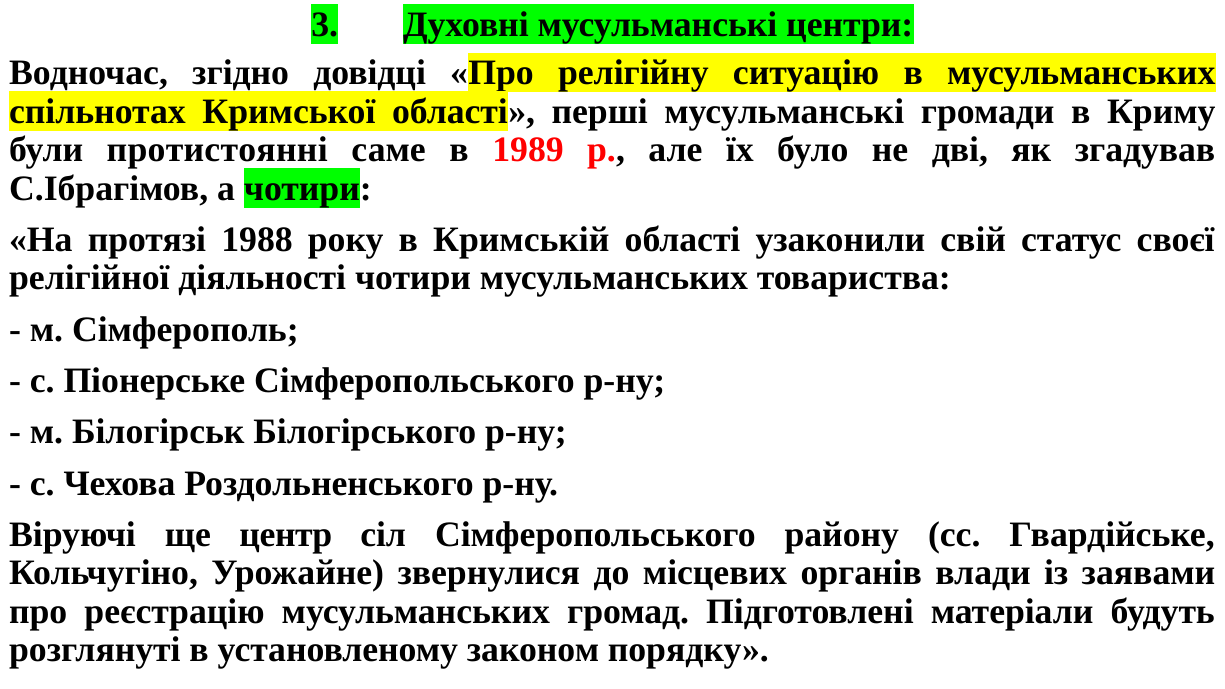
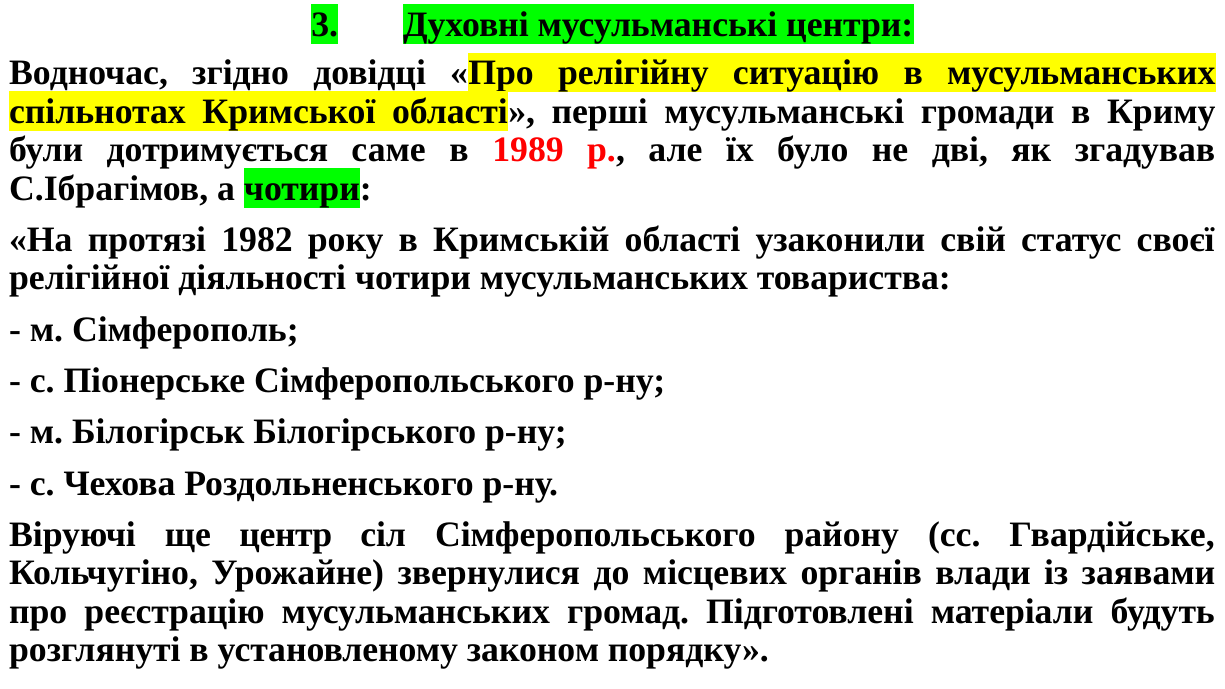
протистоянні: протистоянні -> дотримується (217, 150)
1988: 1988 -> 1982 (257, 240)
